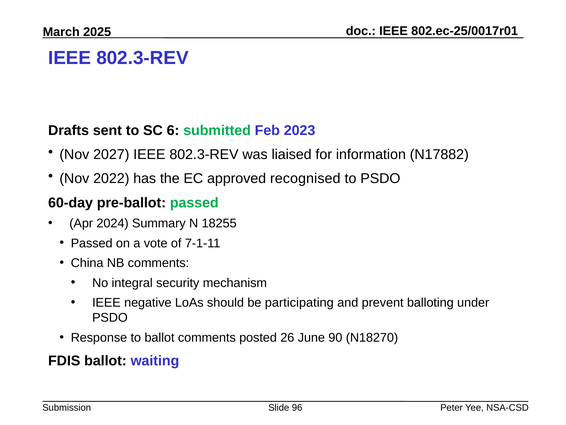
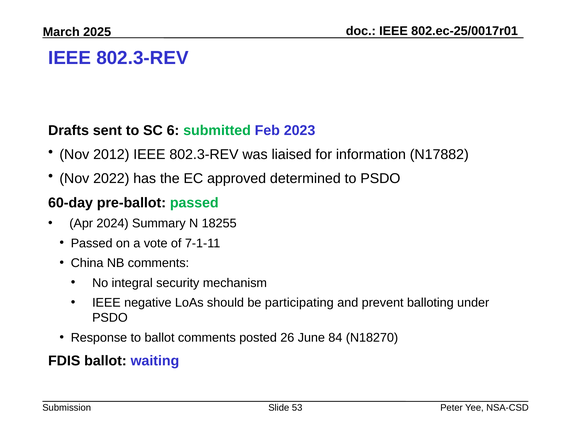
2027: 2027 -> 2012 (111, 154)
recognised: recognised -> determined (305, 178)
90: 90 -> 84 (335, 337)
96: 96 -> 53 (297, 407)
